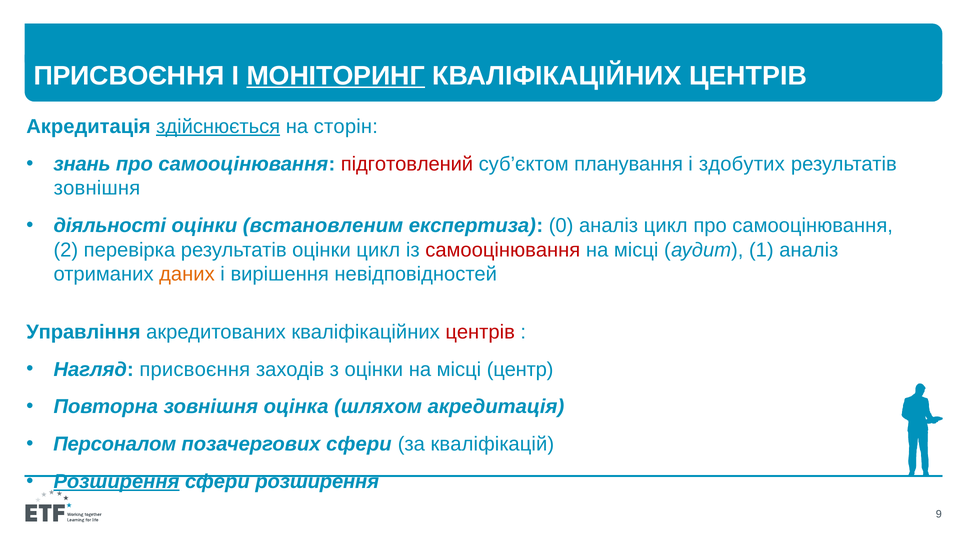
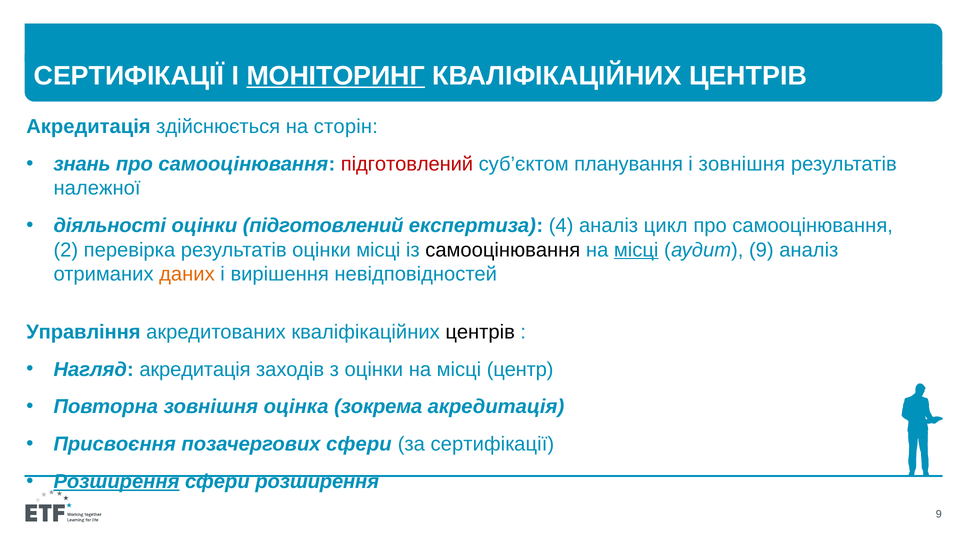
ПРИСВОЄННЯ: ПРИСВОЄННЯ -> СЕРТИФІКАЦІЇ (129, 76)
здійснюється underline: present -> none (218, 127)
і здобутих: здобутих -> зовнішня (742, 164)
зовнішня: зовнішня -> належної (97, 188)
оцінки встановленим: встановленим -> підготовлений (323, 226)
0: 0 -> 4 (561, 226)
оцінки цикл: цикл -> місці (378, 250)
самооцінювання colour: red -> black (503, 250)
місці underline: none -> present (636, 250)
аудит 1: 1 -> 9 (761, 250)
центрів colour: red -> black (480, 332)
Нагляд присвоєння: присвоєння -> акредитація (195, 370)
шляхом: шляхом -> зокрема (378, 407)
Персоналом: Персоналом -> Присвоєння (115, 445)
за кваліфікацій: кваліфікацій -> сертифікації (492, 445)
